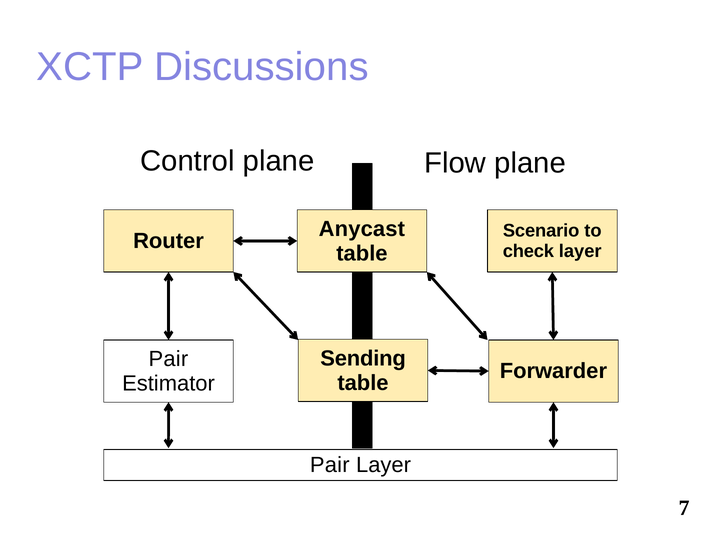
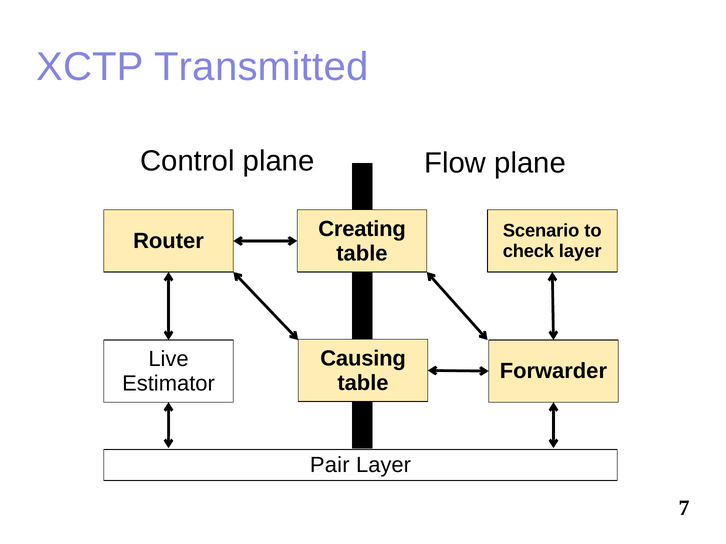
Discussions: Discussions -> Transmitted (261, 67)
Anycast: Anycast -> Creating (362, 229)
Sending: Sending -> Causing (363, 359)
Pair: Pair -> Live (169, 359)
